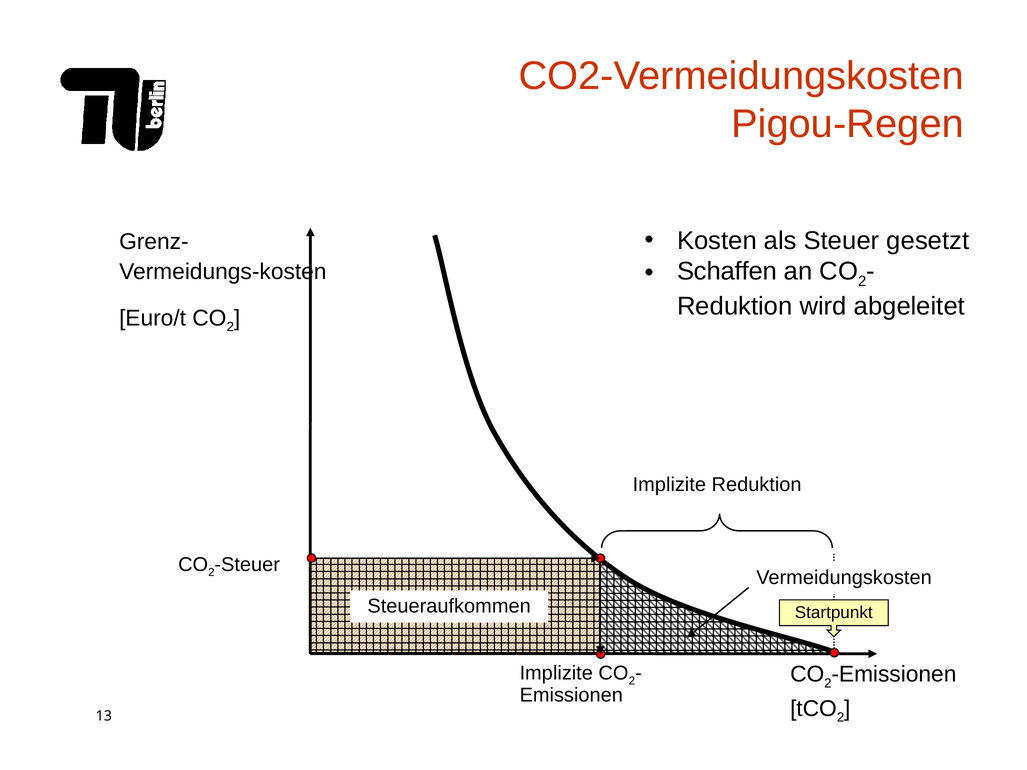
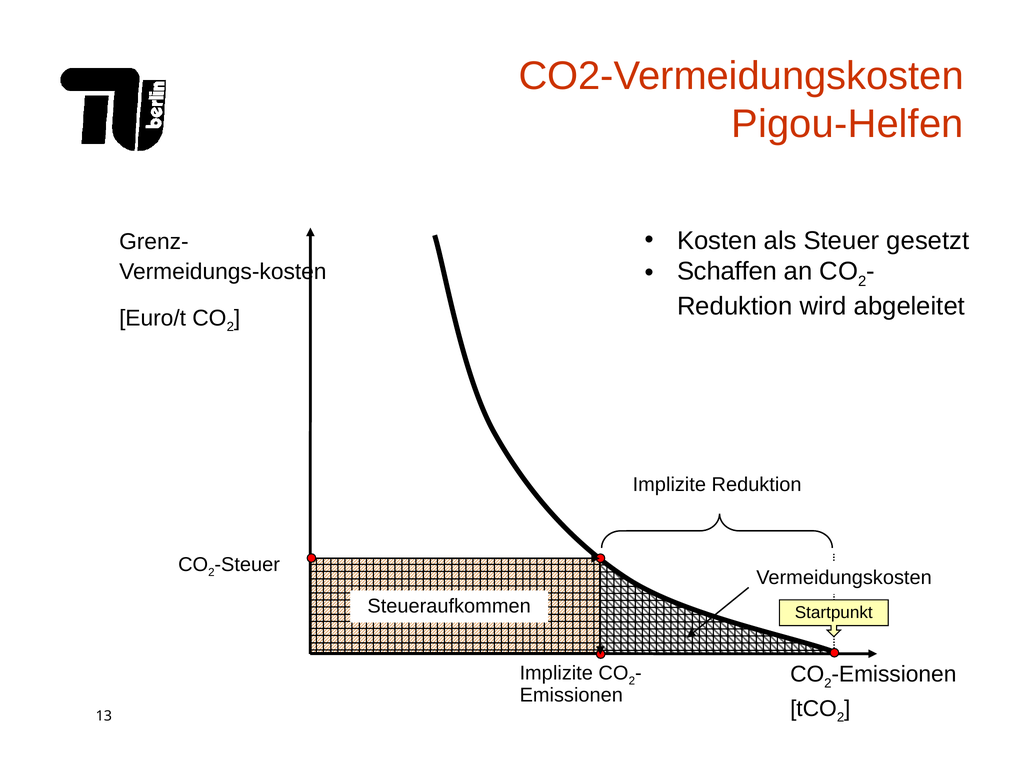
Pigou-Regen: Pigou-Regen -> Pigou-Helfen (847, 124)
